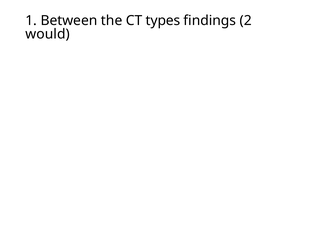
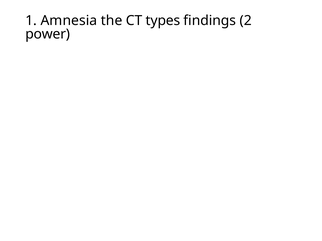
Between: Between -> Amnesia (69, 21)
would: would -> power (48, 34)
